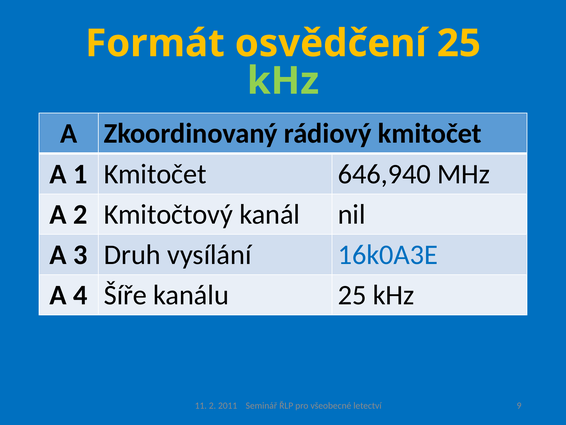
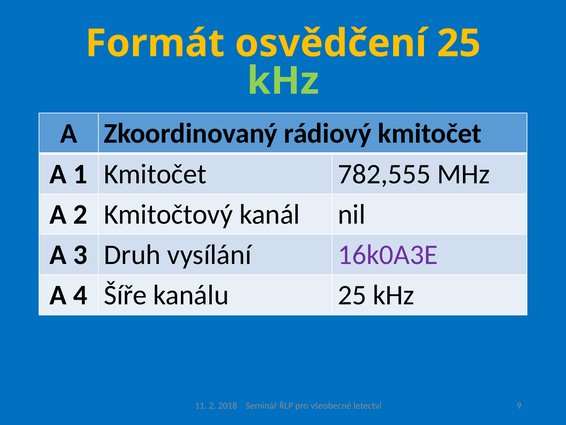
646,940: 646,940 -> 782,555 (384, 174)
16k0A3E colour: blue -> purple (388, 254)
2011: 2011 -> 2018 (228, 405)
